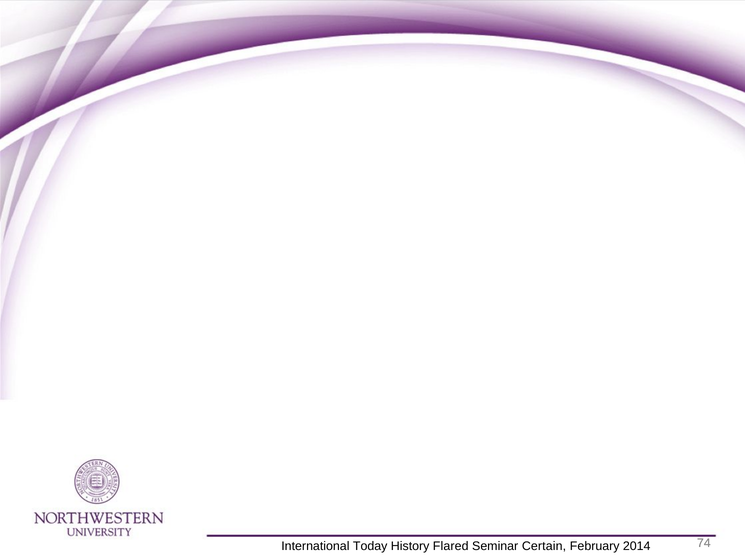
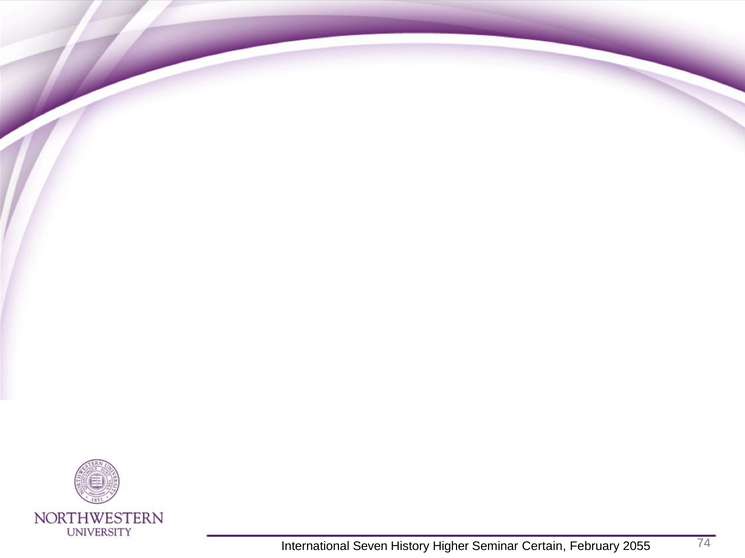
Today: Today -> Seven (370, 547)
Flared: Flared -> Higher (451, 547)
2014: 2014 -> 2055 (637, 547)
